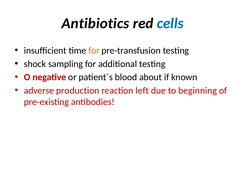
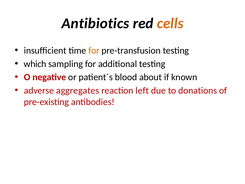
cells colour: blue -> orange (170, 23)
shock: shock -> which (35, 64)
production: production -> aggregates (78, 90)
beginning: beginning -> donations (198, 90)
